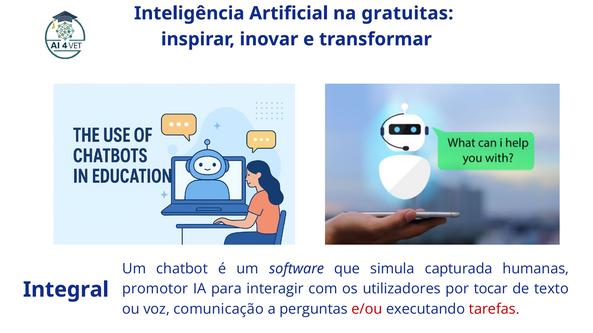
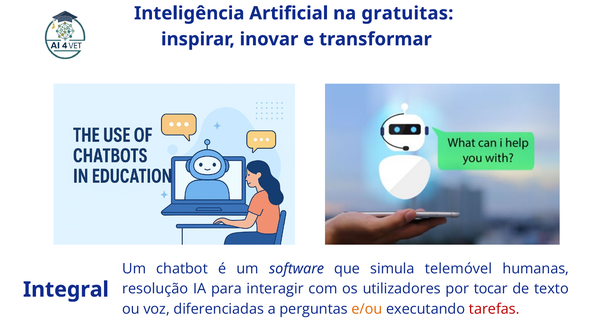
capturada: capturada -> telemóvel (459, 269)
promotor: promotor -> resolução (155, 289)
comunicação: comunicação -> diferenciadas (219, 310)
e/ou colour: red -> orange (367, 310)
